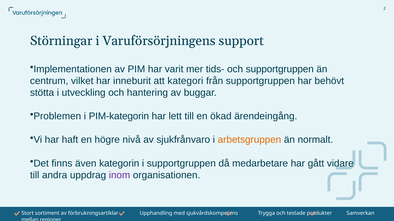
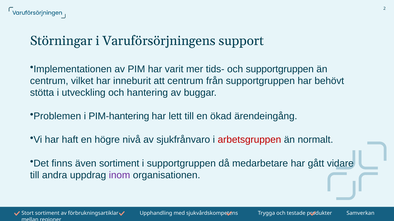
att kategori: kategori -> centrum (185, 81)
PIM-kategorin: PIM-kategorin -> PIM-hantering (119, 117)
arbetsgruppen colour: orange -> red (249, 140)
även kategorin: kategorin -> sortiment (119, 164)
